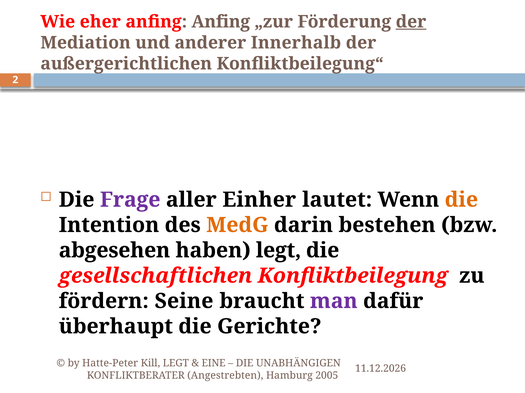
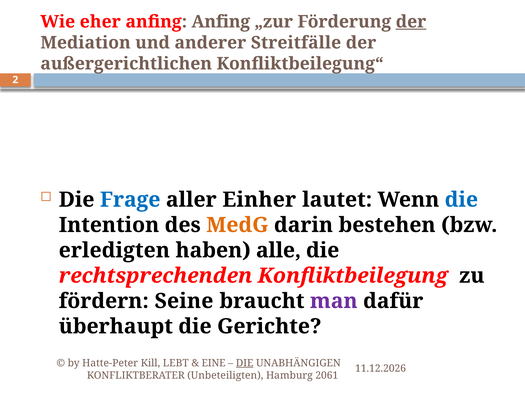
Innerhalb: Innerhalb -> Streitfälle (296, 43)
Frage colour: purple -> blue (130, 200)
die colour: orange -> blue (461, 200)
abgesehen: abgesehen -> erledigten (114, 251)
haben legt: legt -> alle (279, 251)
gesellschaftlichen: gesellschaftlichen -> rechtsprechenden (155, 276)
Kill LEGT: LEGT -> LEBT (176, 364)
DIE underline: none -> present (245, 364)
Angestrebten: Angestrebten -> Unbeteiligten (225, 376)
2005: 2005 -> 2061 (327, 376)
